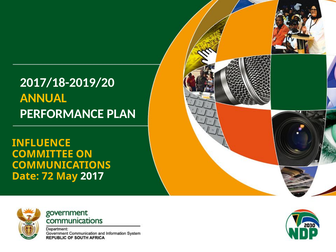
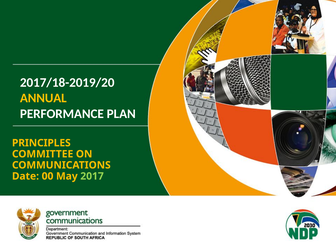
INFLUENCE: INFLUENCE -> PRINCIPLES (41, 143)
72: 72 -> 00 (48, 176)
2017 colour: white -> light green (92, 176)
